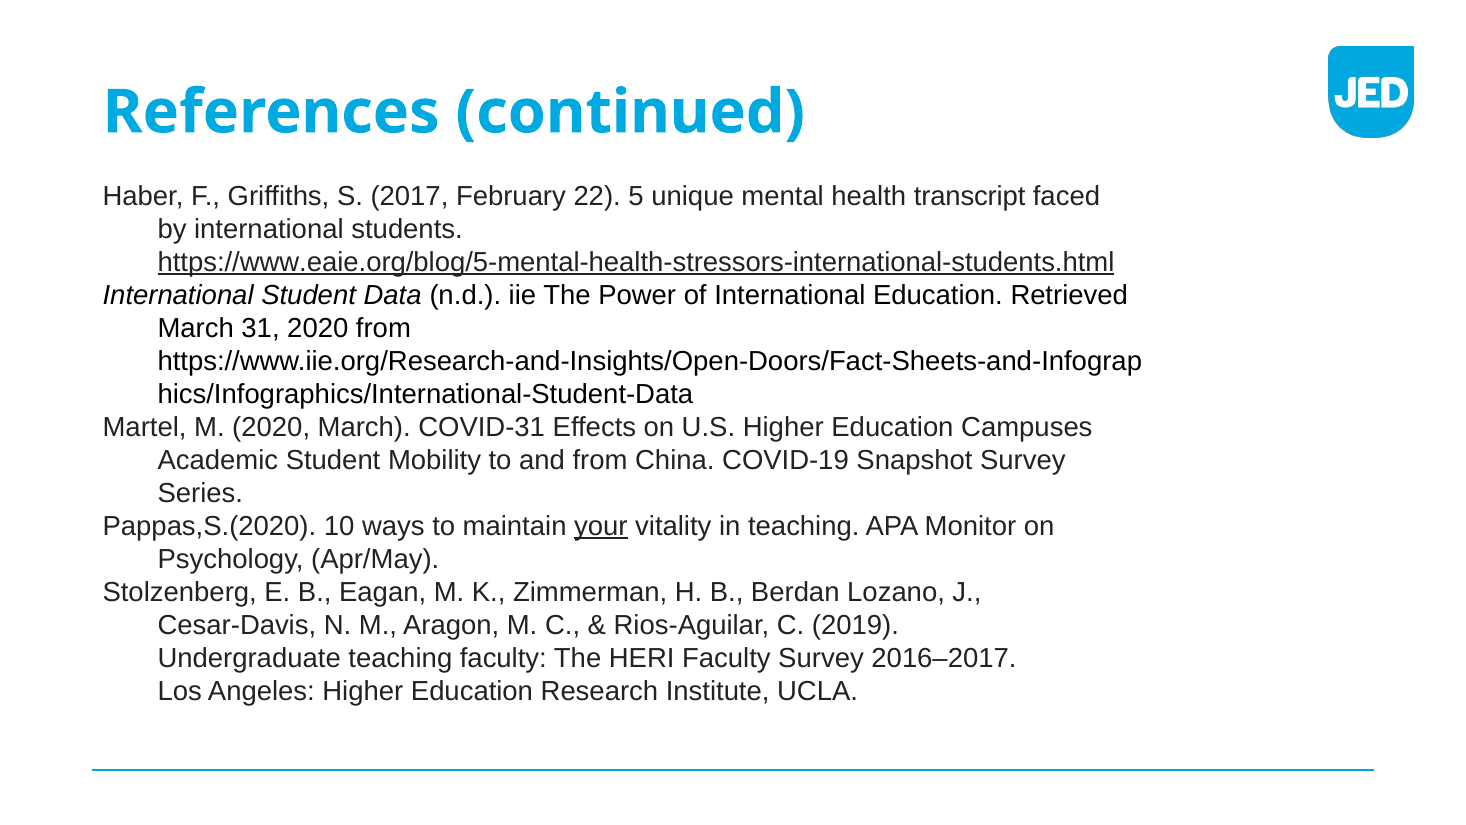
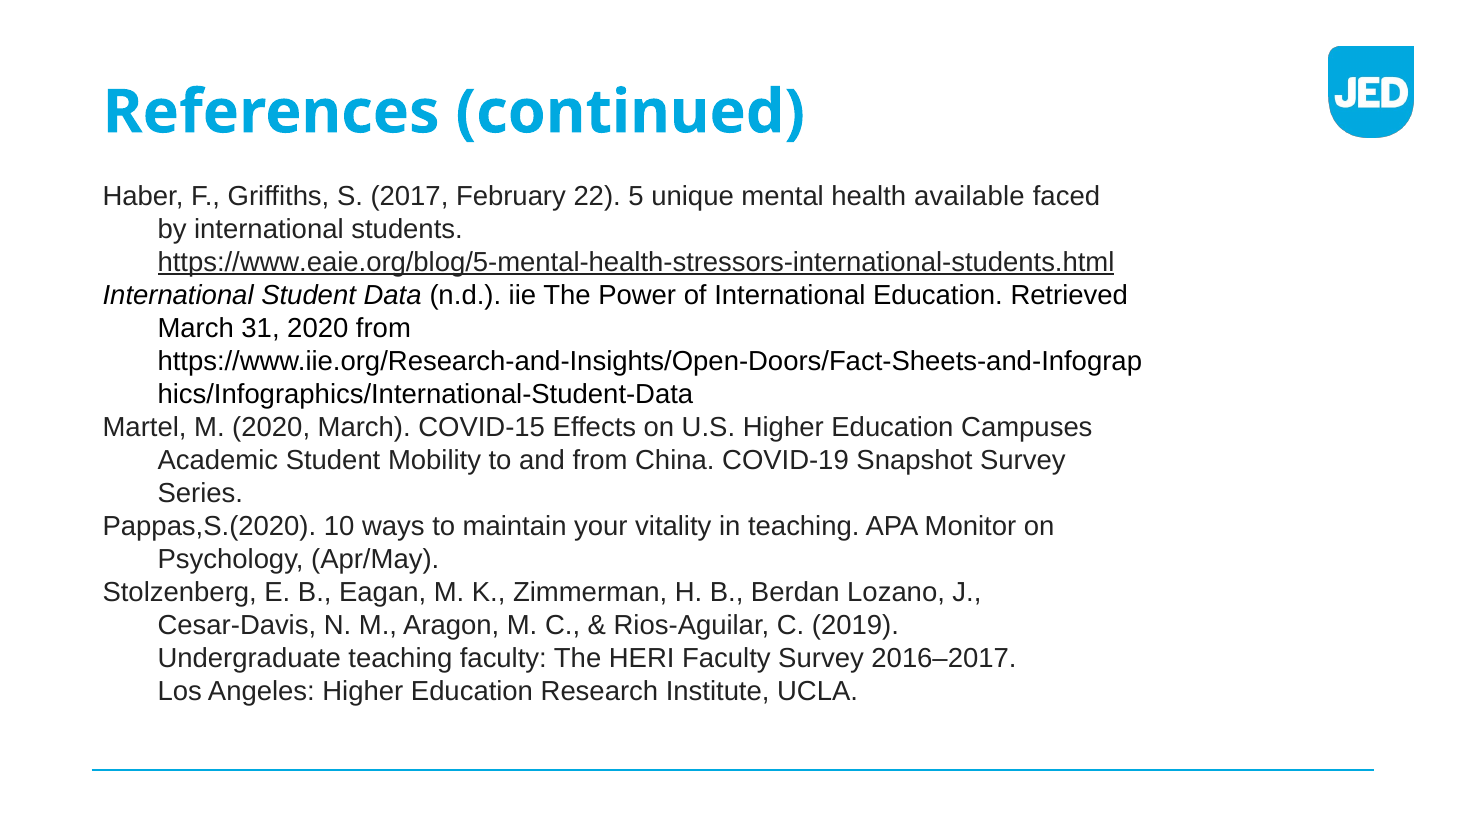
transcript: transcript -> available (969, 196)
COVID-31: COVID-31 -> COVID-15 (482, 427)
your underline: present -> none (601, 526)
